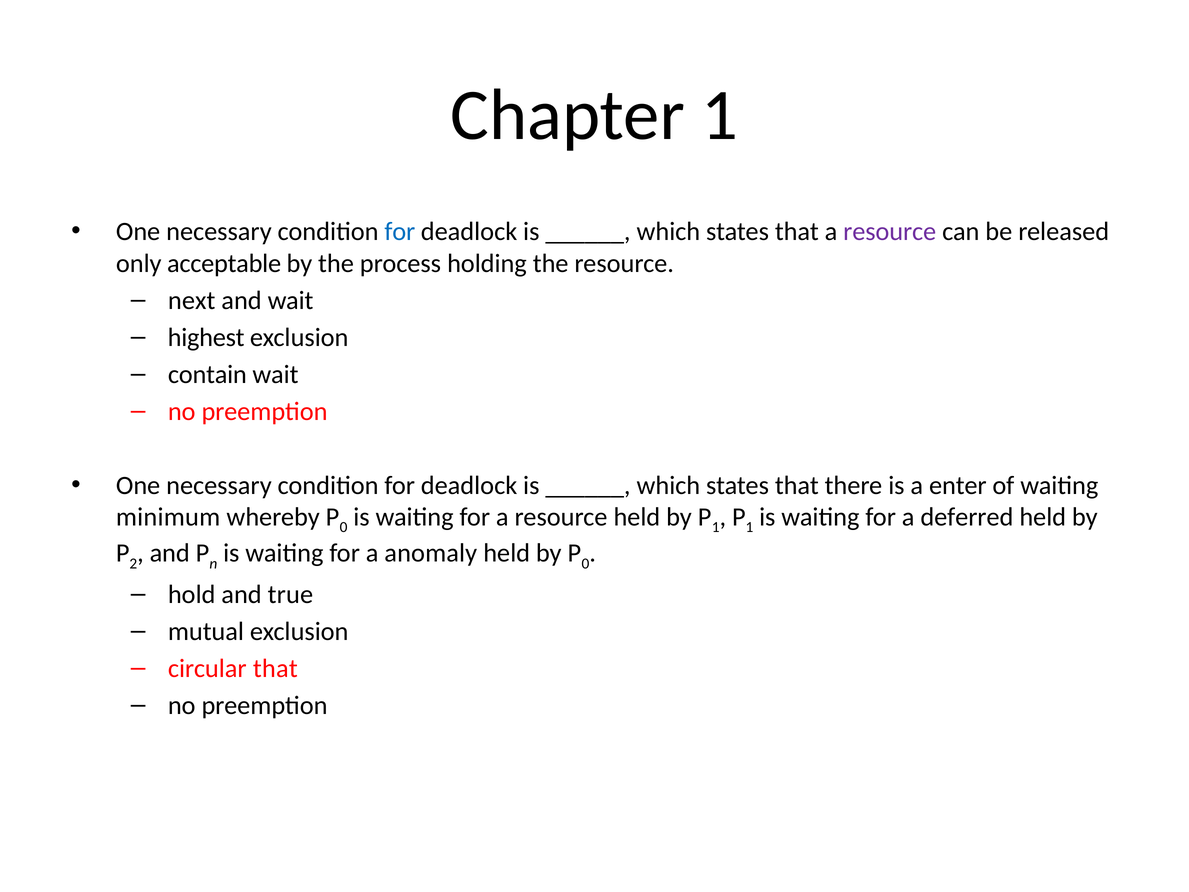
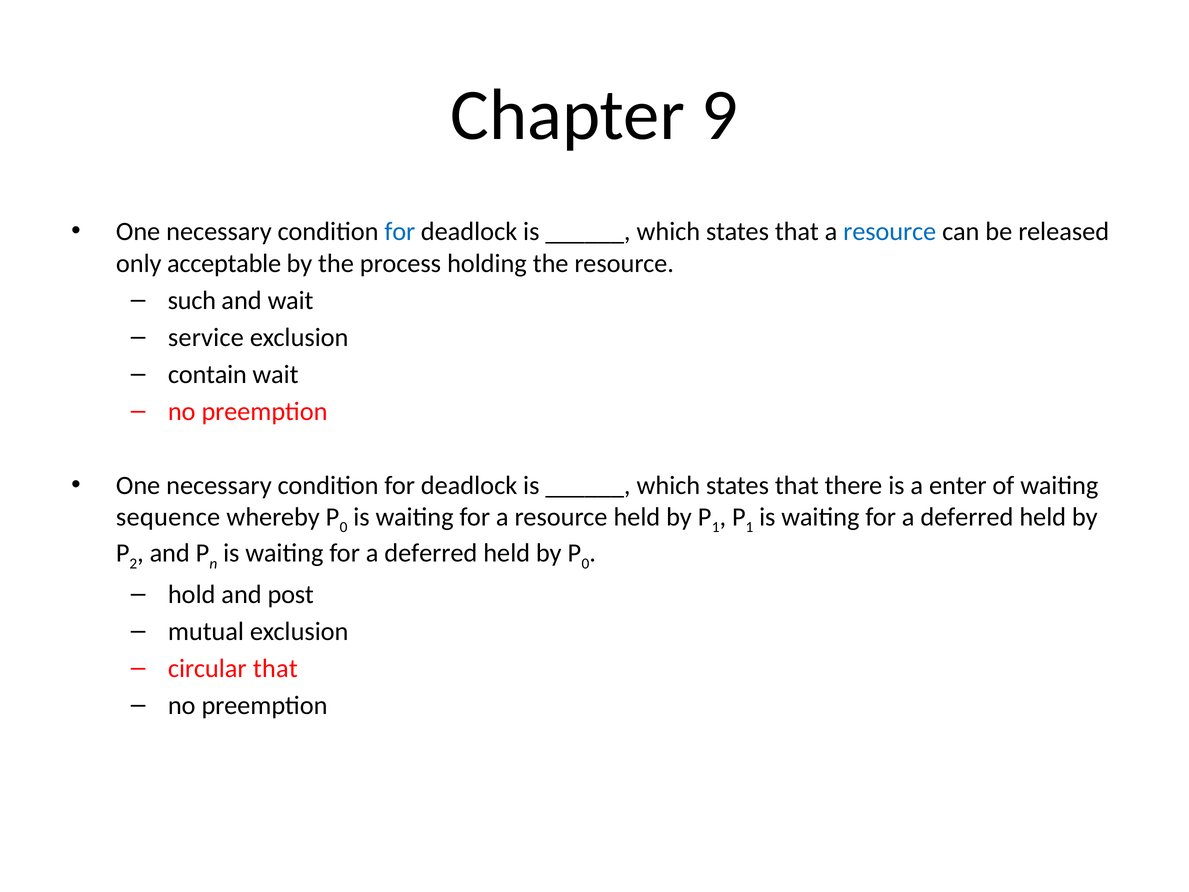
Chapter 1: 1 -> 9 (720, 115)
resource colour: purple -> blue (890, 232)
next: next -> such (192, 300)
highest: highest -> service (206, 337)
minimum: minimum -> sequence (168, 517)
anomaly: anomaly -> deferred (431, 553)
true: true -> post (291, 594)
